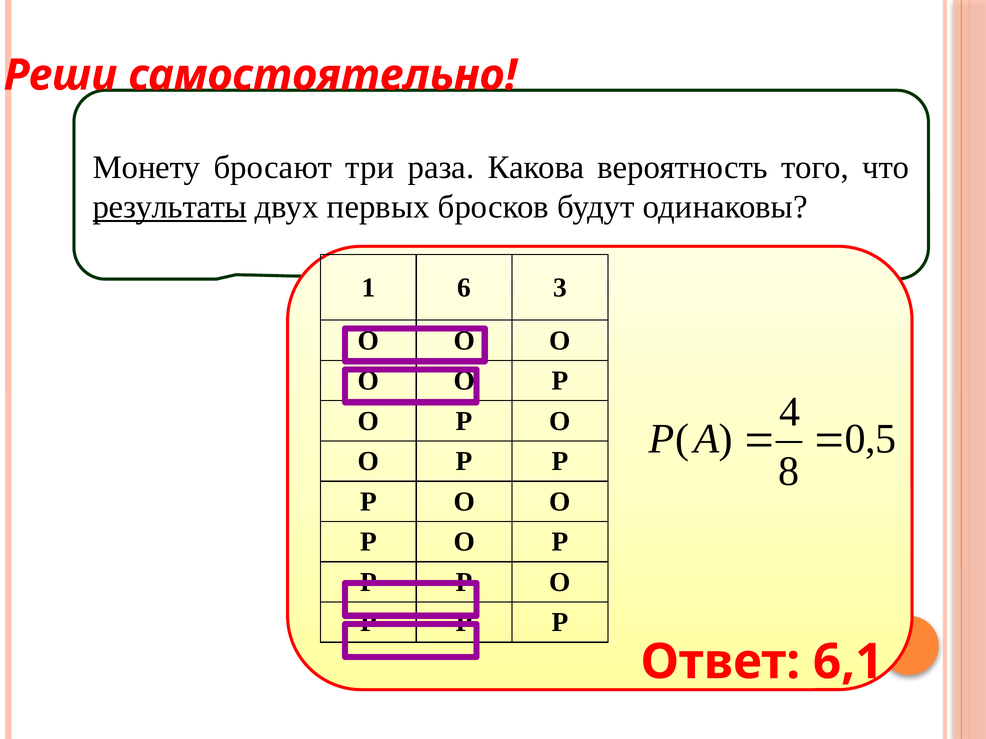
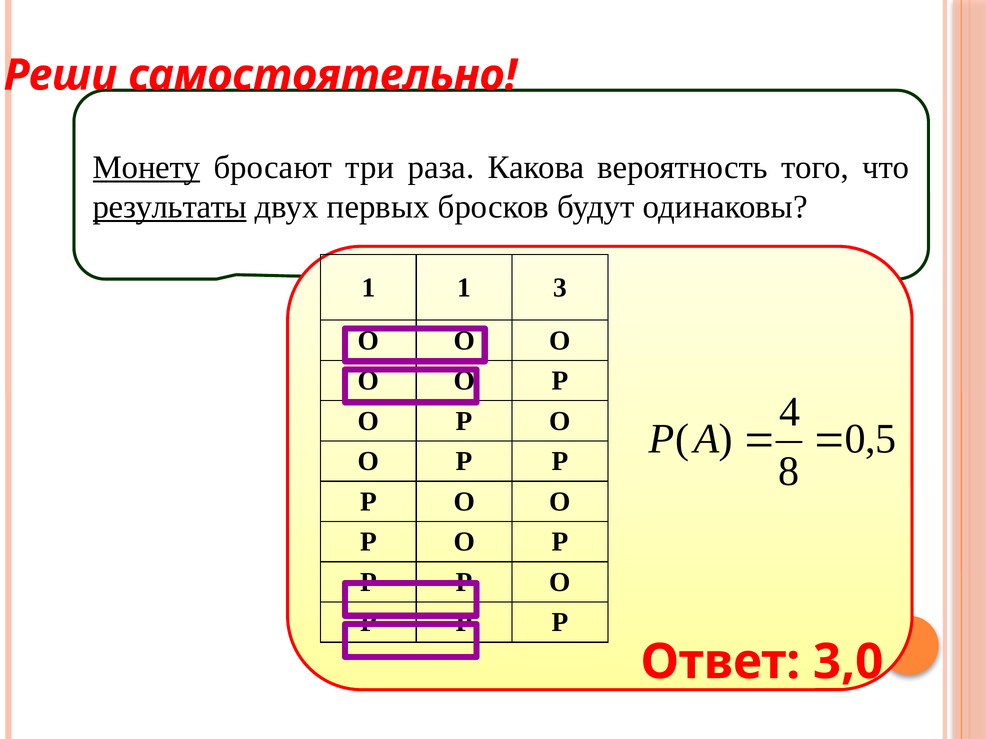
Монету underline: none -> present (147, 167)
1 6: 6 -> 1 (464, 288)
6,1: 6,1 -> 3,0 (848, 662)
